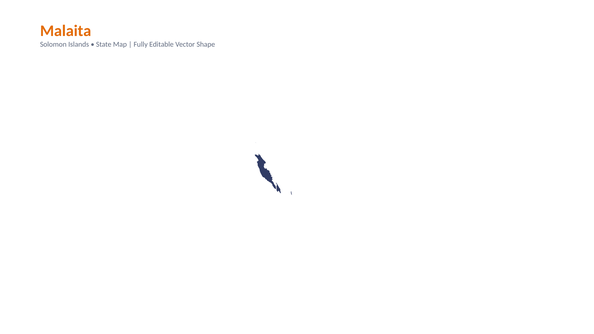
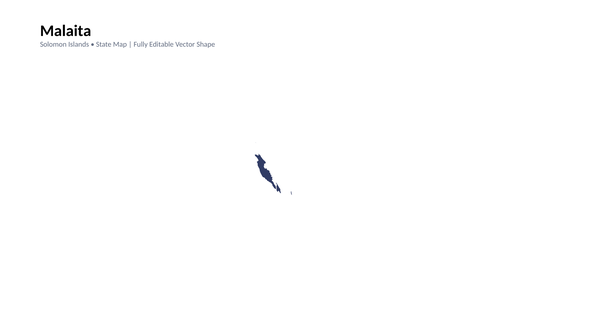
Malaita colour: orange -> black (66, 31)
